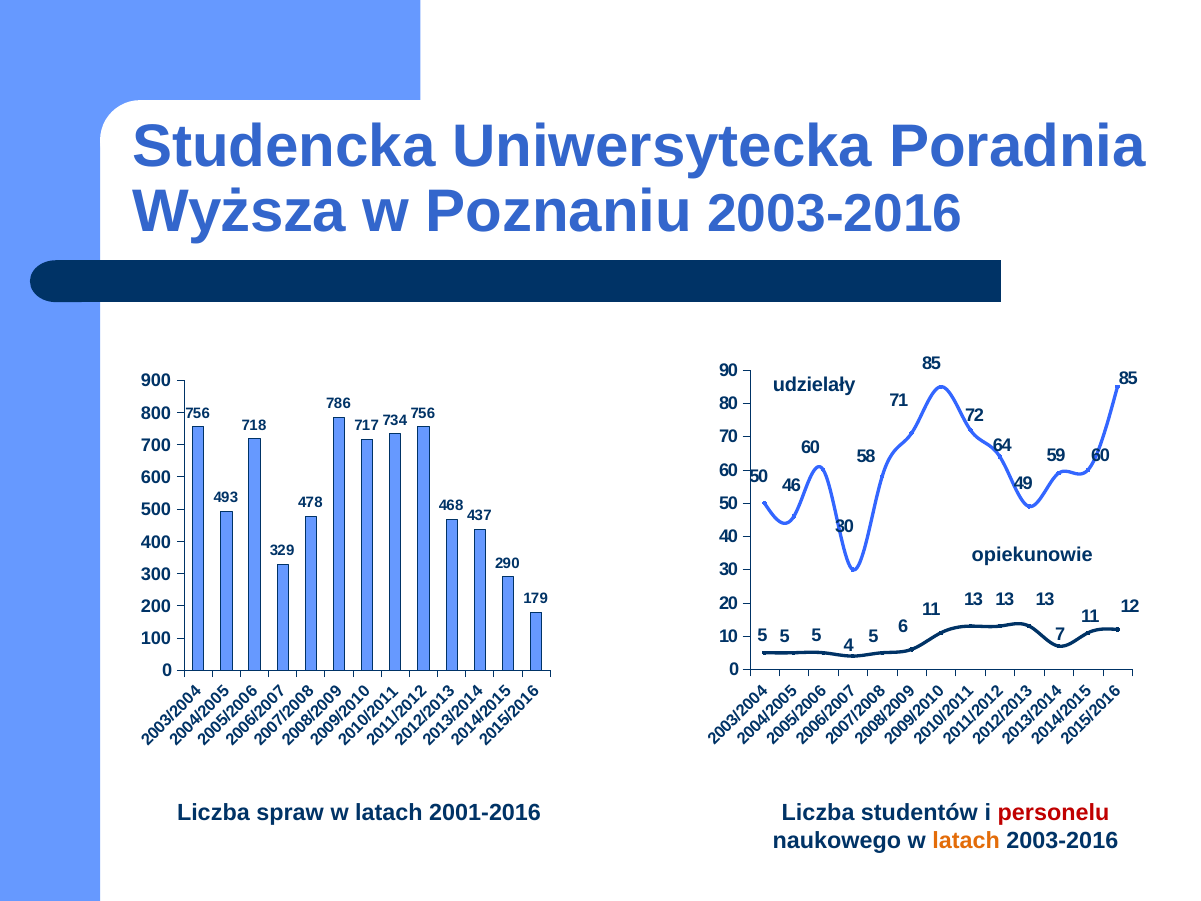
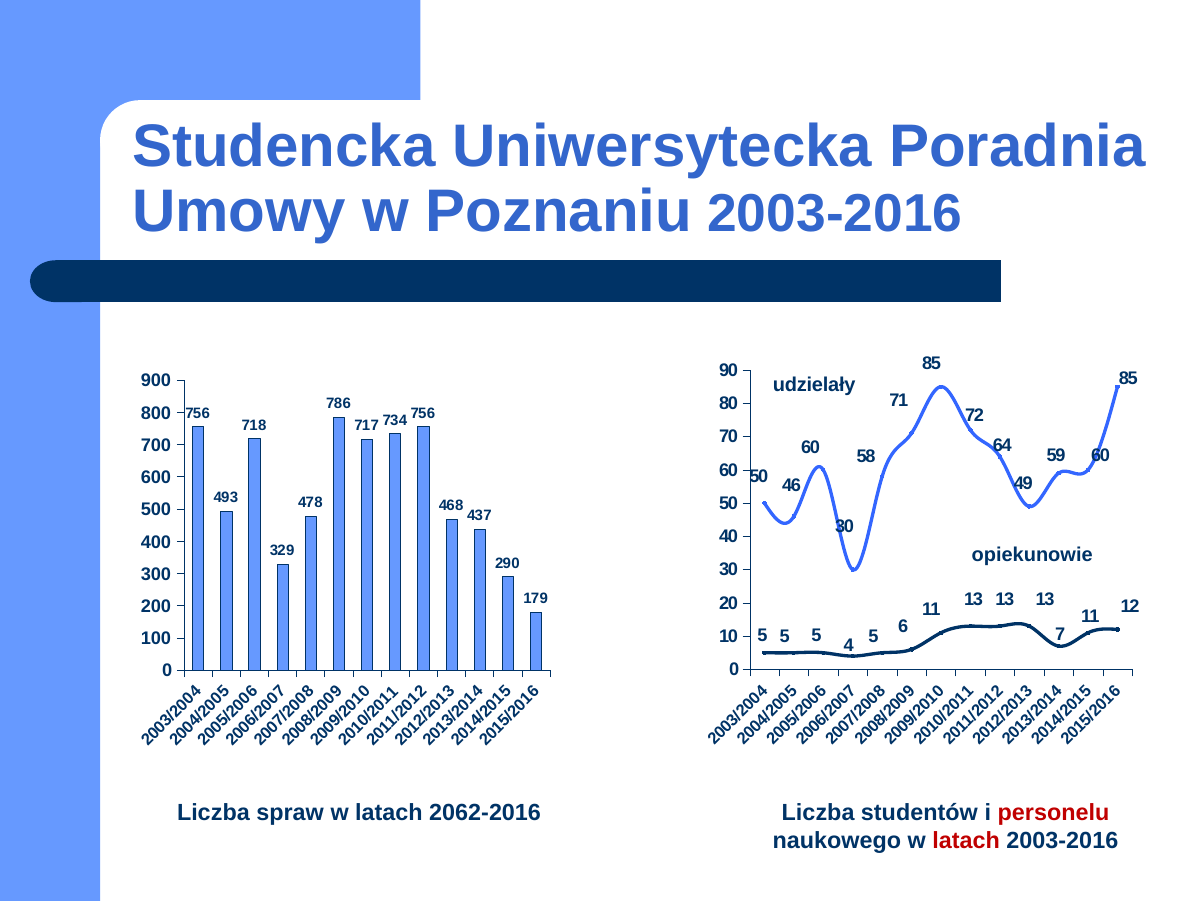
Wyższa: Wyższa -> Umowy (239, 211)
2001-2016: 2001-2016 -> 2062-2016 (485, 812)
latach colour: orange -> red (966, 840)
